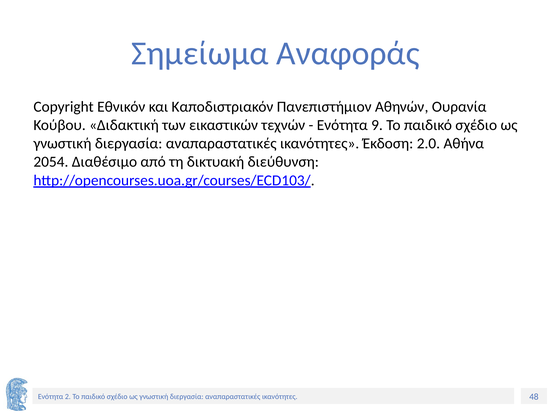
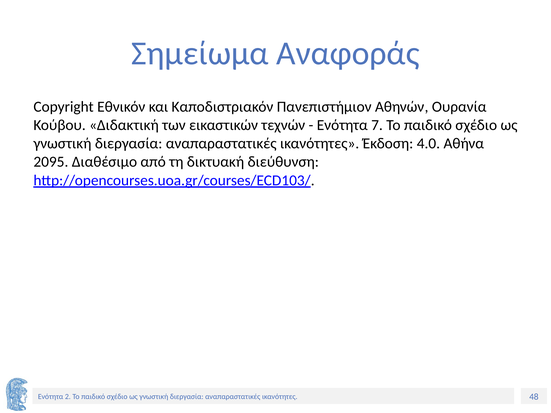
9: 9 -> 7 (377, 125)
2.0: 2.0 -> 4.0 (428, 144)
2054: 2054 -> 2095 (51, 162)
